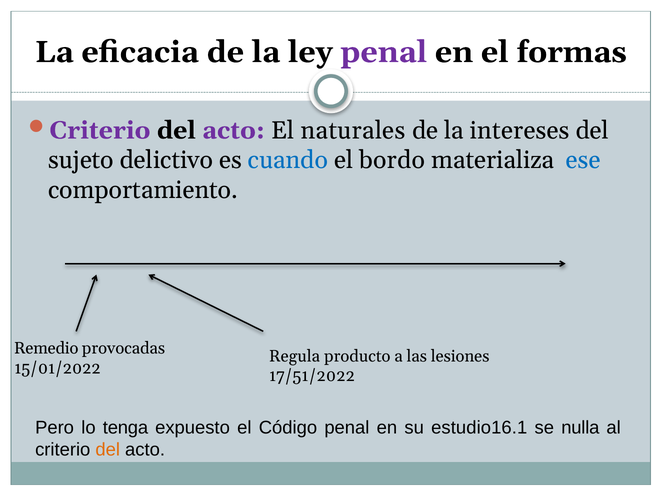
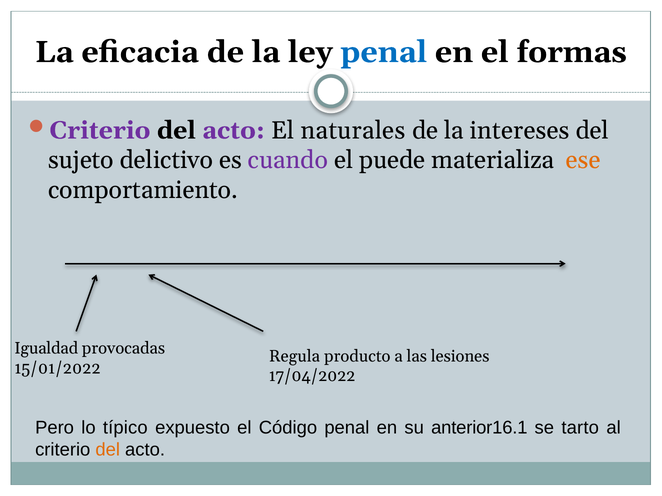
penal colour: purple -> blue (384, 52)
cuando colour: blue -> purple (288, 160)
bordo: bordo -> puede (392, 160)
ese colour: blue -> orange (583, 160)
Remedio: Remedio -> Igualdad (46, 349)
17/51/2022: 17/51/2022 -> 17/04/2022 (312, 376)
tenga: tenga -> típico (125, 428)
estudio16.1: estudio16.1 -> anterior16.1 (479, 428)
nulla: nulla -> tarto (580, 428)
